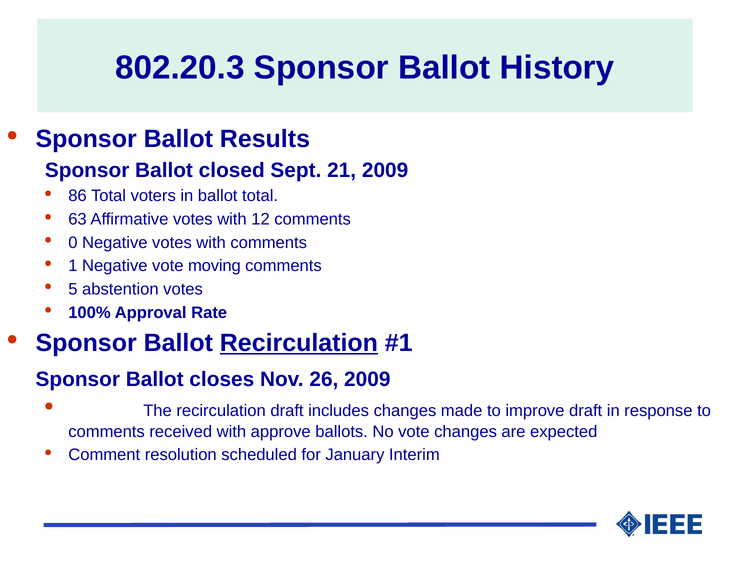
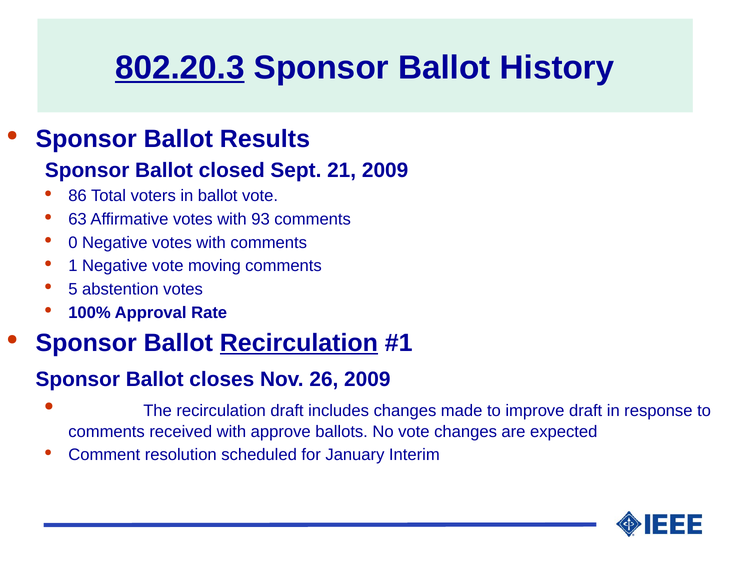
802.20.3 underline: none -> present (180, 68)
ballot total: total -> vote (260, 196)
12: 12 -> 93 (261, 219)
